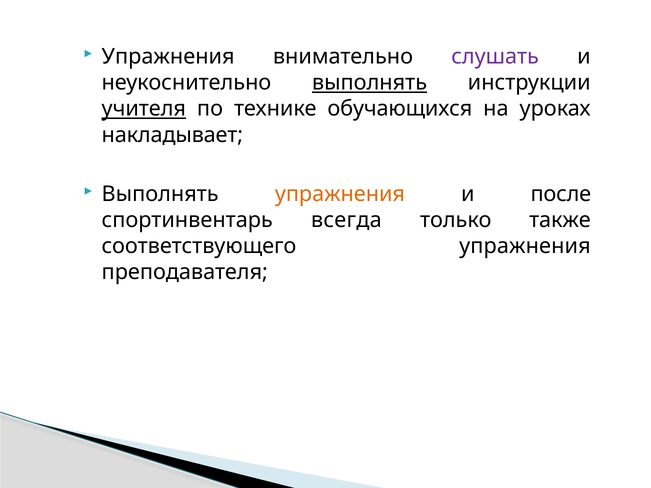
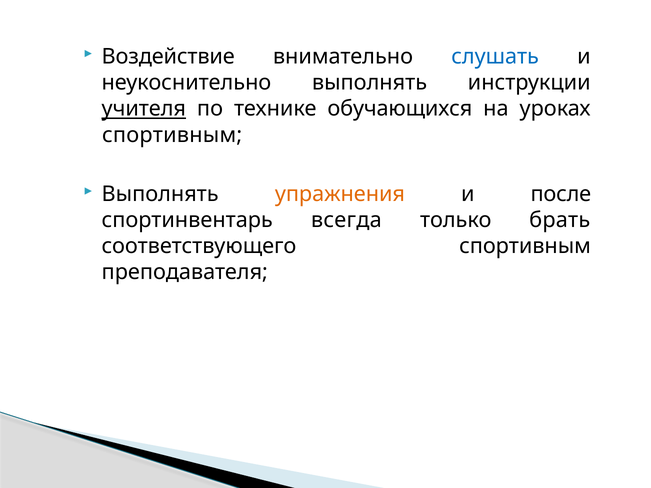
Упражнения: Упражнения -> Воздействие (168, 57)
слушать colour: purple -> blue (495, 57)
выполнять underline: present -> none (370, 83)
накладывает: накладывает -> спортивным (172, 135)
также: также -> брать (560, 220)
соответствующего упражнения: упражнения -> спортивным (525, 246)
